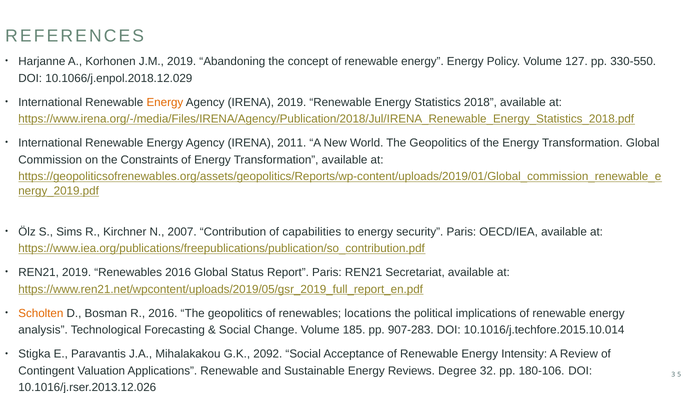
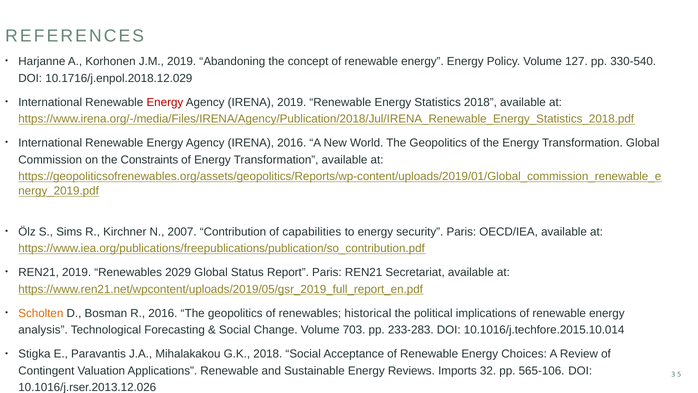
330-550: 330-550 -> 330-540 (633, 61)
10.1066/j.enpol.2018.12.029: 10.1066/j.enpol.2018.12.029 -> 10.1716/j.enpol.2018.12.029 (119, 78)
Energy colour: orange -> red (165, 102)
IRENA 2011: 2011 -> 2016 (292, 143)
Renewables 2016: 2016 -> 2029 (178, 272)
locations: locations -> historical (368, 313)
185: 185 -> 703 (354, 330)
907-283: 907-283 -> 233-283 (411, 330)
G.K 2092: 2092 -> 2018 (268, 354)
Intensity: Intensity -> Choices (524, 354)
Degree: Degree -> Imports (457, 370)
180-106: 180-106 -> 565-106 (542, 370)
